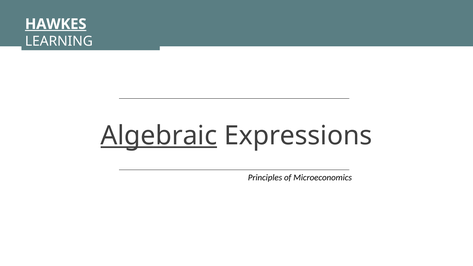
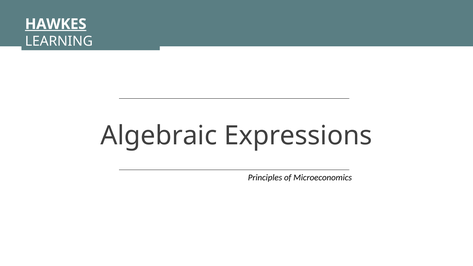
Algebraic underline: present -> none (159, 136)
